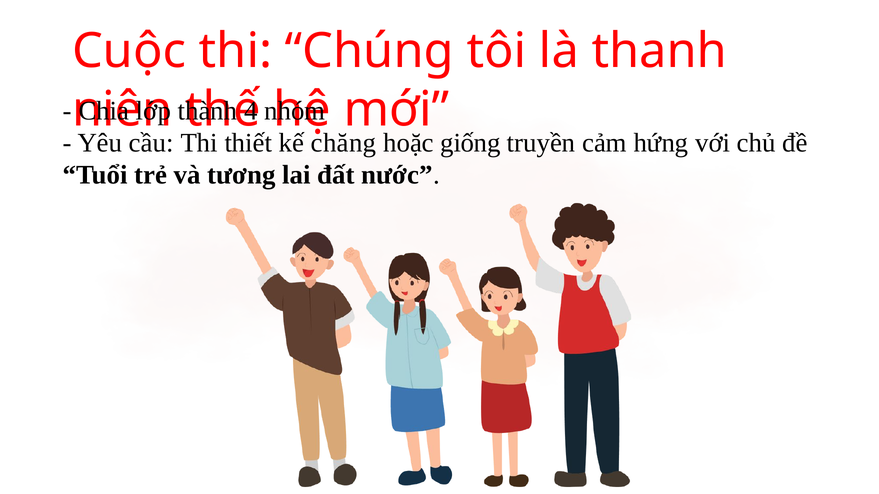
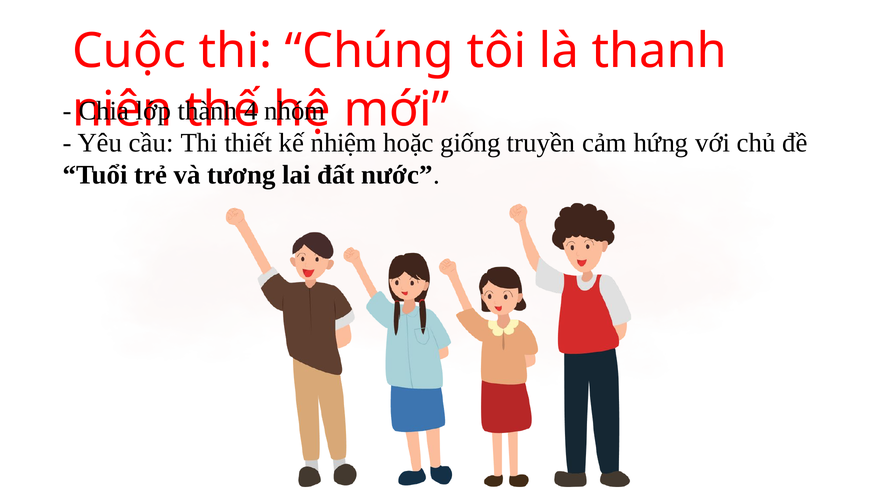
chăng: chăng -> nhiệm (344, 143)
